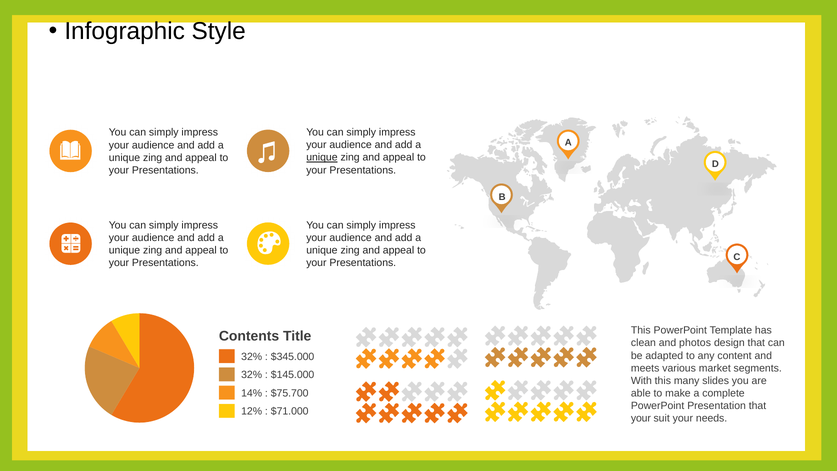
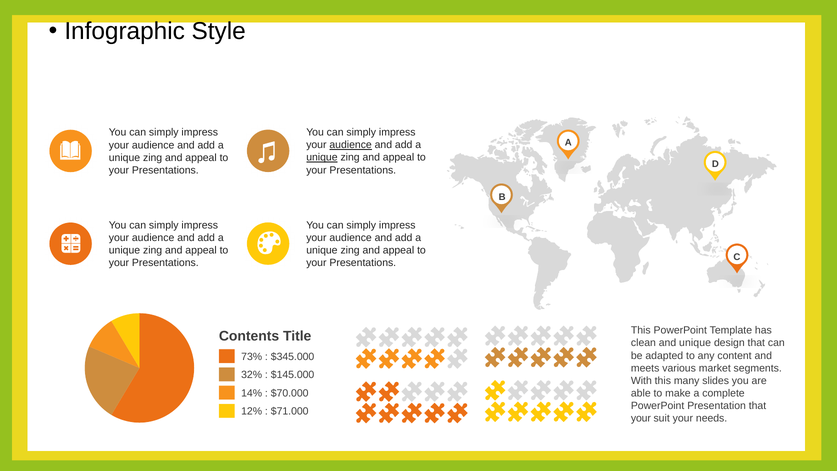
audience underline: none -> present (351, 145)
and photos: photos -> unique (695, 343)
32%: 32% -> 73% (252, 357)
$75.700: $75.700 -> $70.000 (290, 393)
